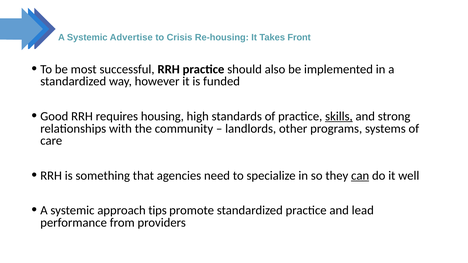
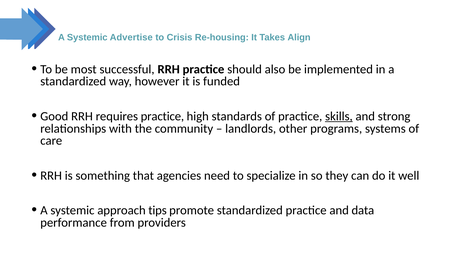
Front: Front -> Align (299, 38)
requires housing: housing -> practice (162, 116)
can underline: present -> none (360, 176)
lead: lead -> data (363, 210)
